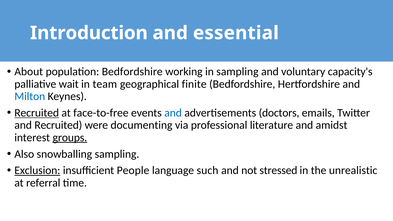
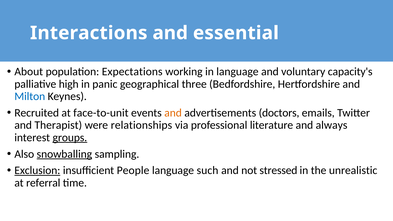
Introduction: Introduction -> Interactions (89, 33)
population Bedfordshire: Bedfordshire -> Expectations (132, 72)
in sampling: sampling -> language (237, 72)
wait: wait -> high (69, 84)
team: team -> panic (105, 84)
finite: finite -> three (194, 84)
Recruited underline: present -> none (37, 113)
face-to-free: face-to-free -> face-to-unit (101, 113)
and colour: blue -> orange (173, 113)
and Recruited: Recruited -> Therapist (58, 125)
documenting: documenting -> relationships (141, 125)
amidst: amidst -> always (332, 125)
snowballing underline: none -> present (64, 154)
